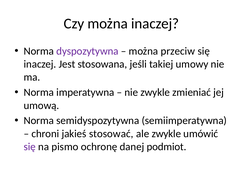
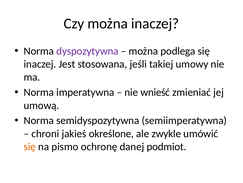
przeciw: przeciw -> podlega (178, 51)
nie zwykle: zwykle -> wnieść (155, 92)
stosować: stosować -> określone (111, 133)
się colour: purple -> orange (30, 146)
